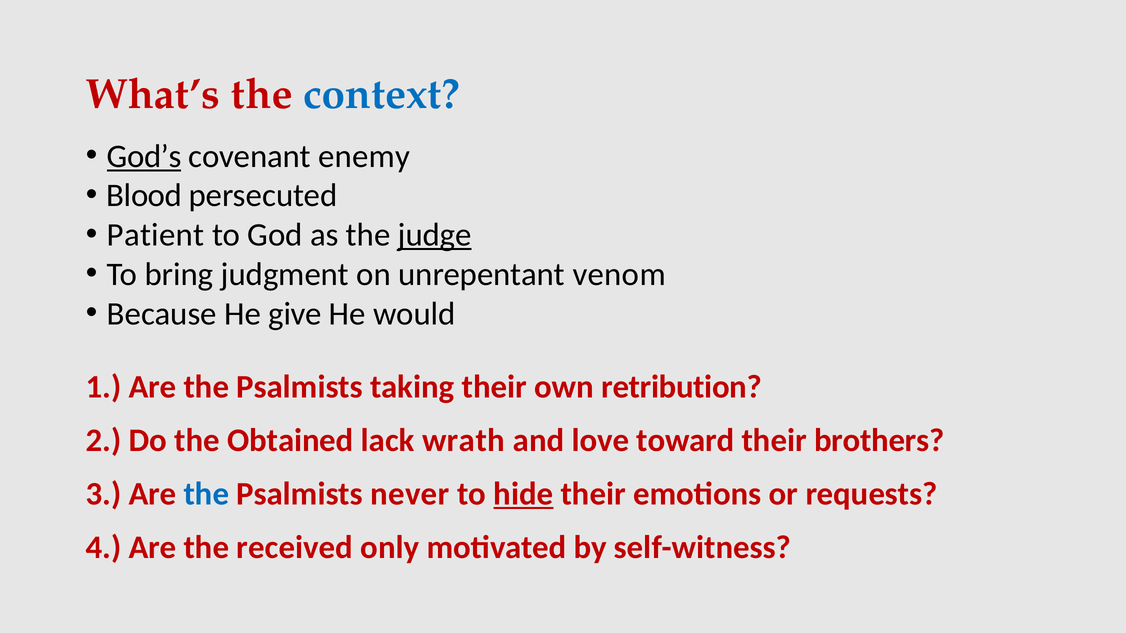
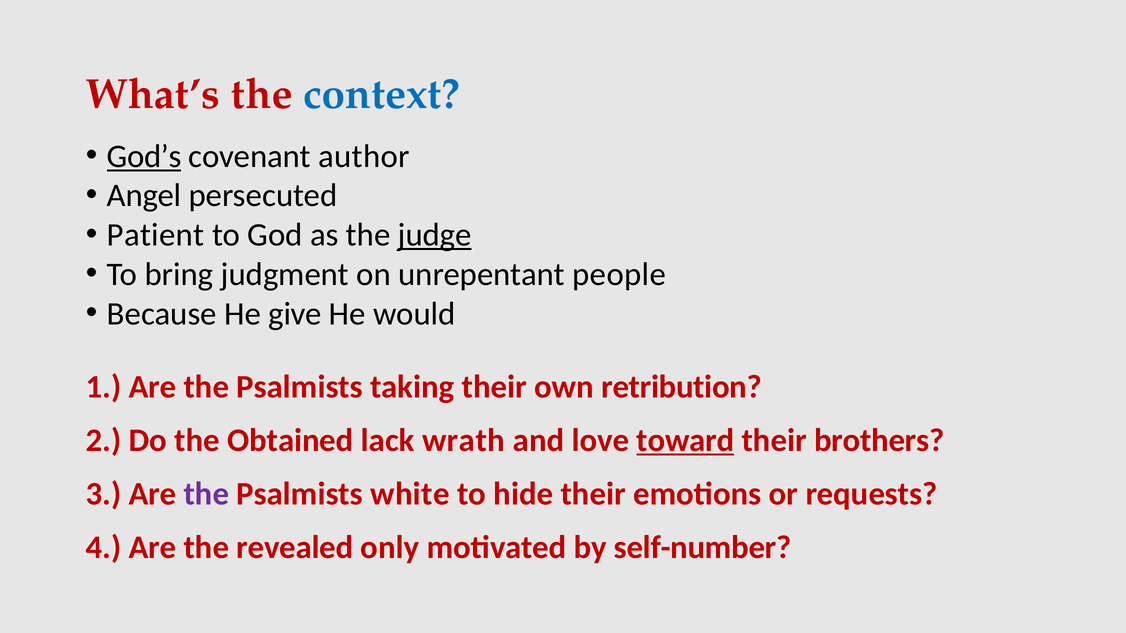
enemy: enemy -> author (364, 156)
Blood: Blood -> Angel (144, 196)
venom: venom -> people (619, 275)
toward underline: none -> present (685, 441)
the colour: blue -> purple (206, 494)
never: never -> white (410, 494)
hide underline: present -> none (523, 494)
received: received -> revealed (295, 548)
self-witness: self-witness -> self-number (703, 548)
